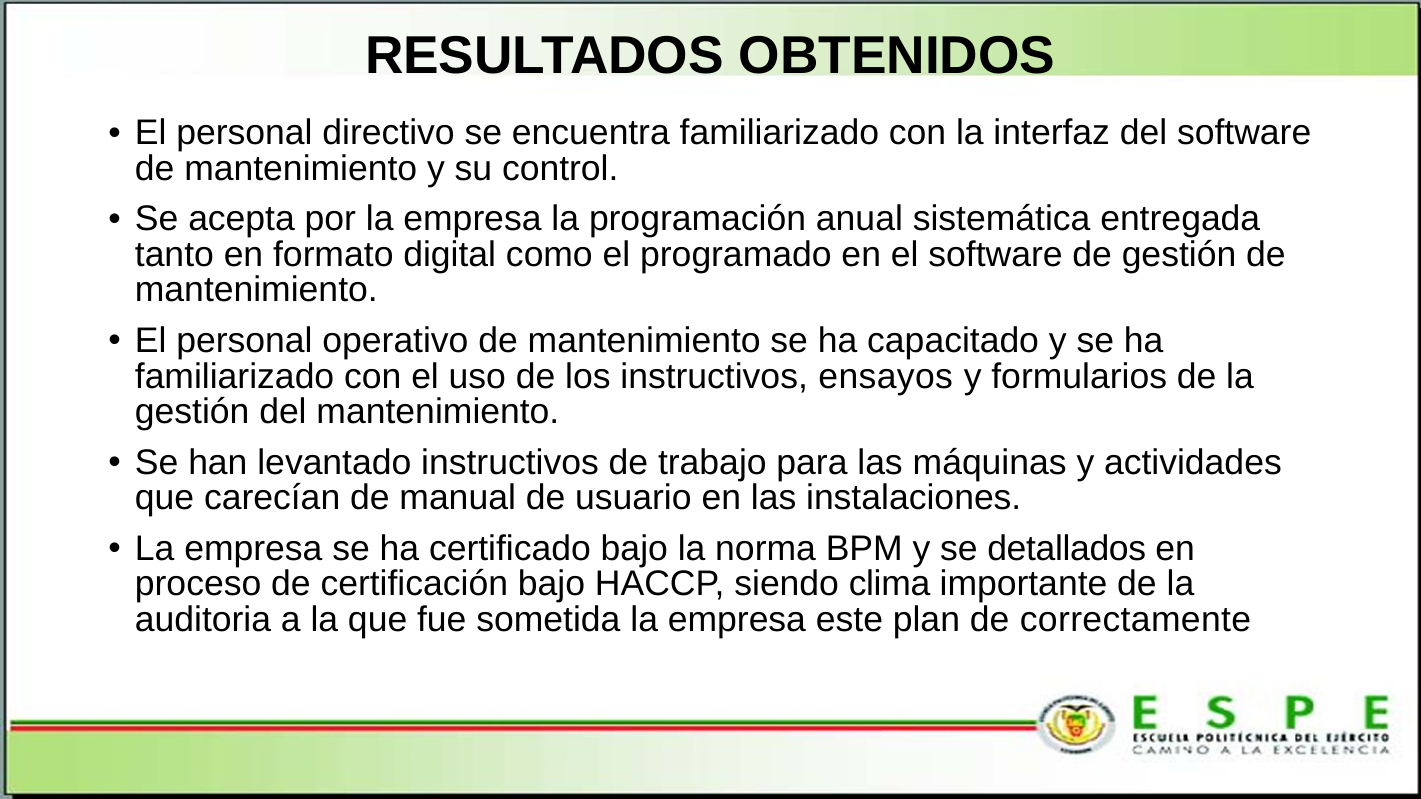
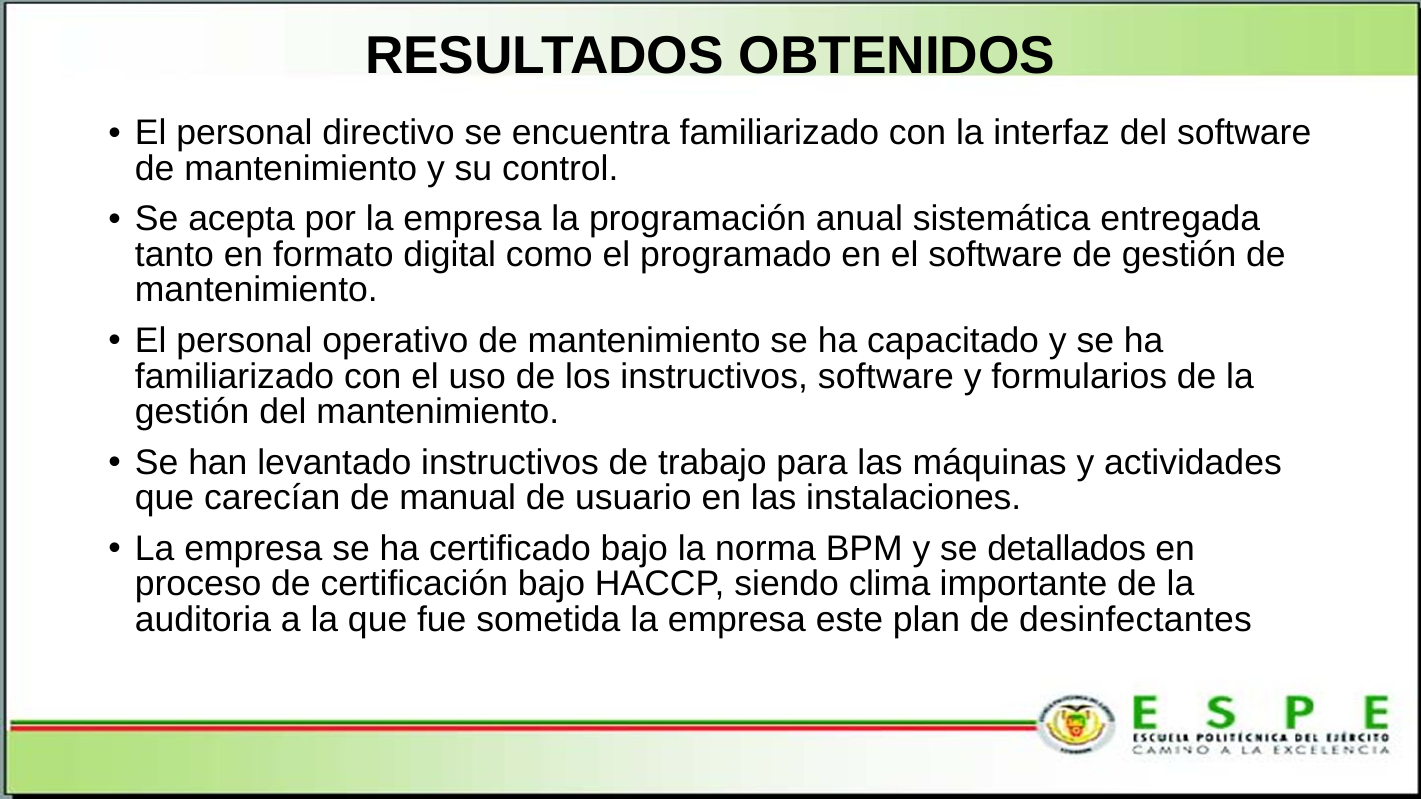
instructivos ensayos: ensayos -> software (886, 376)
correctamente: correctamente -> desinfectantes (1136, 620)
